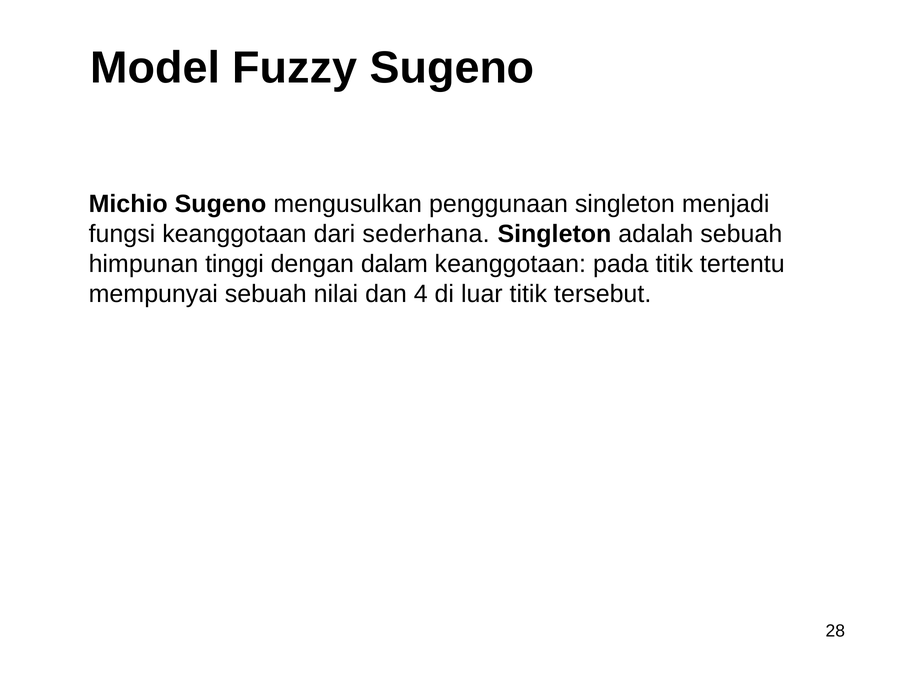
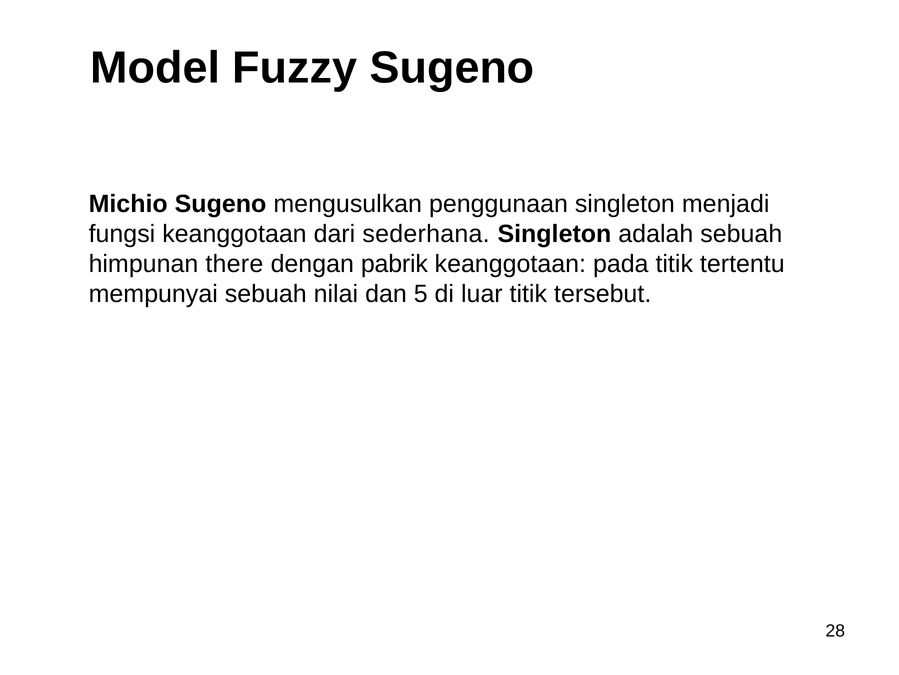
tinggi: tinggi -> there (234, 264)
dalam: dalam -> pabrik (394, 264)
4: 4 -> 5 (421, 294)
